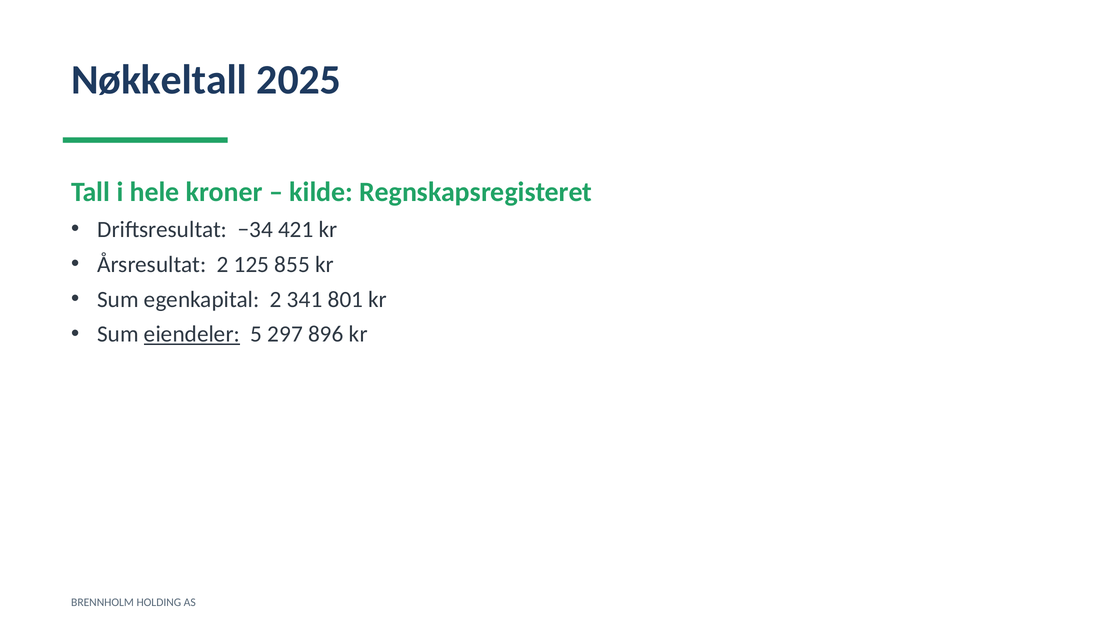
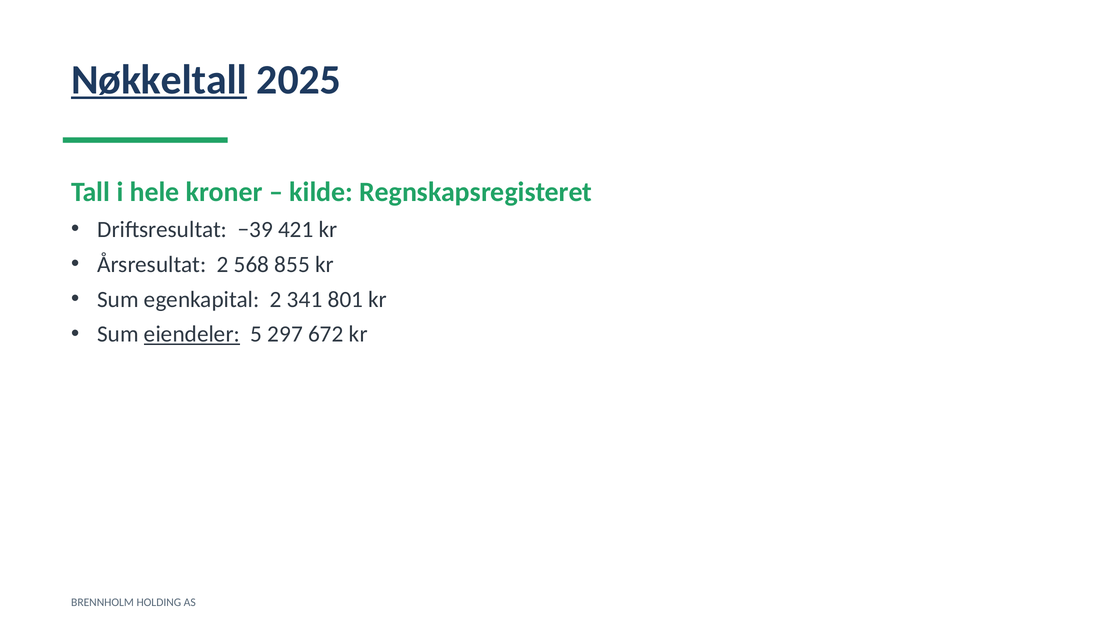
Nøkkeltall underline: none -> present (159, 80)
−34: −34 -> −39 (255, 230)
125: 125 -> 568 (251, 265)
896: 896 -> 672 (326, 334)
